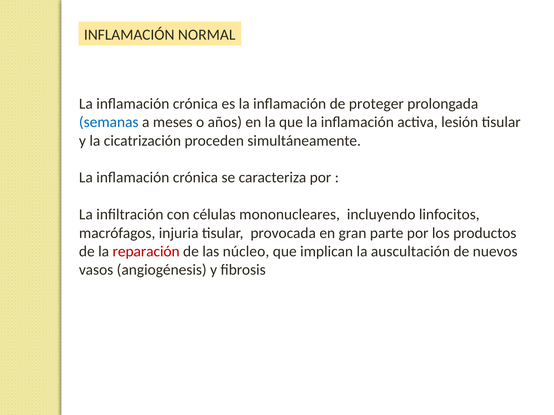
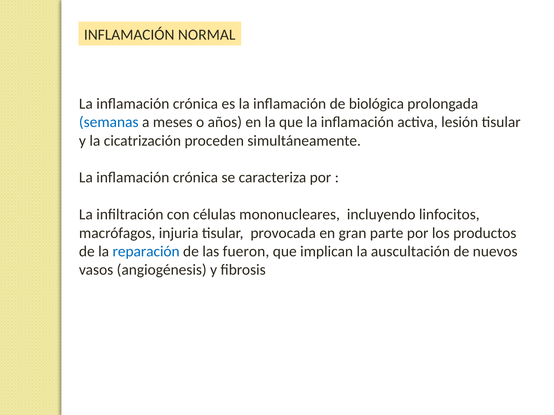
proteger: proteger -> biológica (376, 104)
reparación colour: red -> blue (146, 252)
núcleo: núcleo -> fueron (246, 252)
